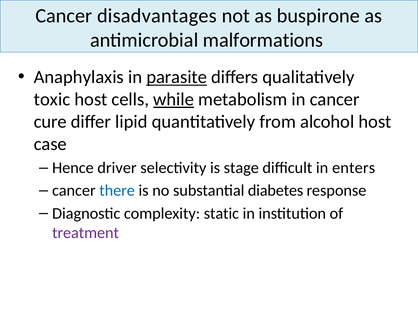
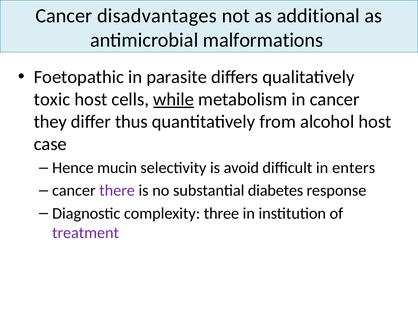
buspirone: buspirone -> additional (318, 16)
Anaphylaxis: Anaphylaxis -> Foetopathic (79, 77)
parasite underline: present -> none (177, 77)
cure: cure -> they (50, 122)
lipid: lipid -> thus (131, 122)
driver: driver -> mucin (117, 168)
stage: stage -> avoid (241, 168)
there colour: blue -> purple (117, 191)
static: static -> three (221, 214)
